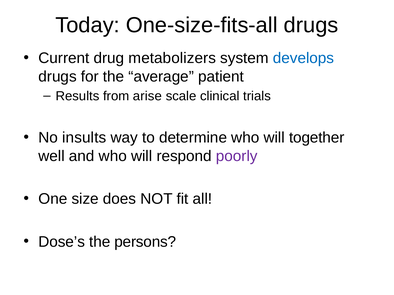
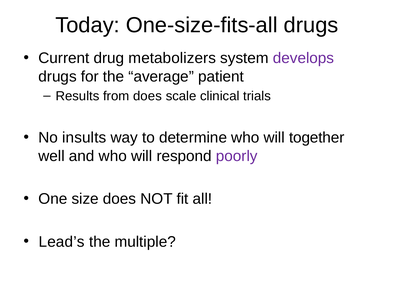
develops colour: blue -> purple (304, 58)
from arise: arise -> does (147, 96)
Dose’s: Dose’s -> Lead’s (62, 242)
persons: persons -> multiple (145, 242)
